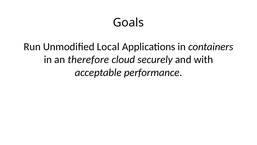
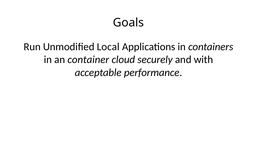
therefore: therefore -> container (88, 59)
